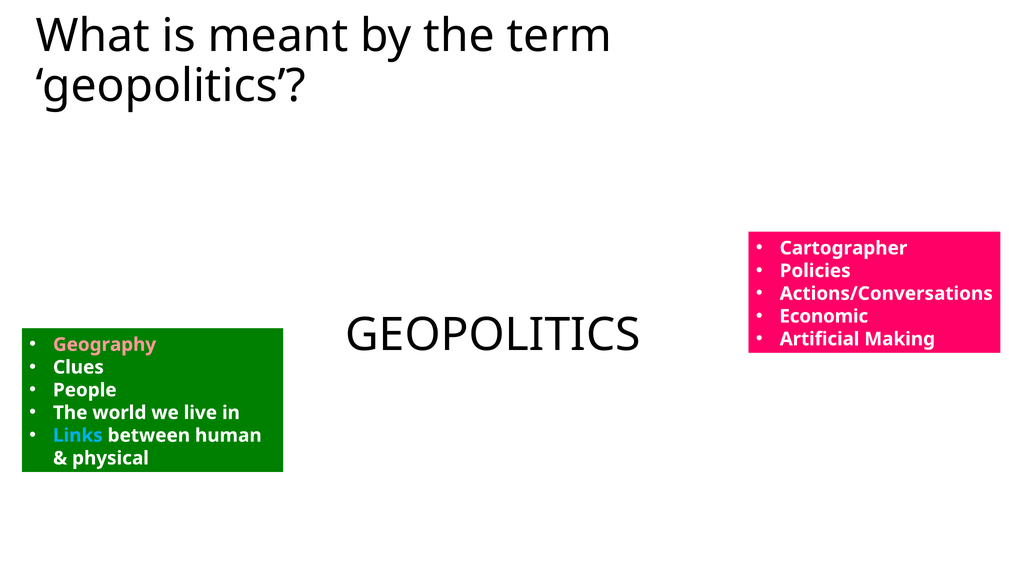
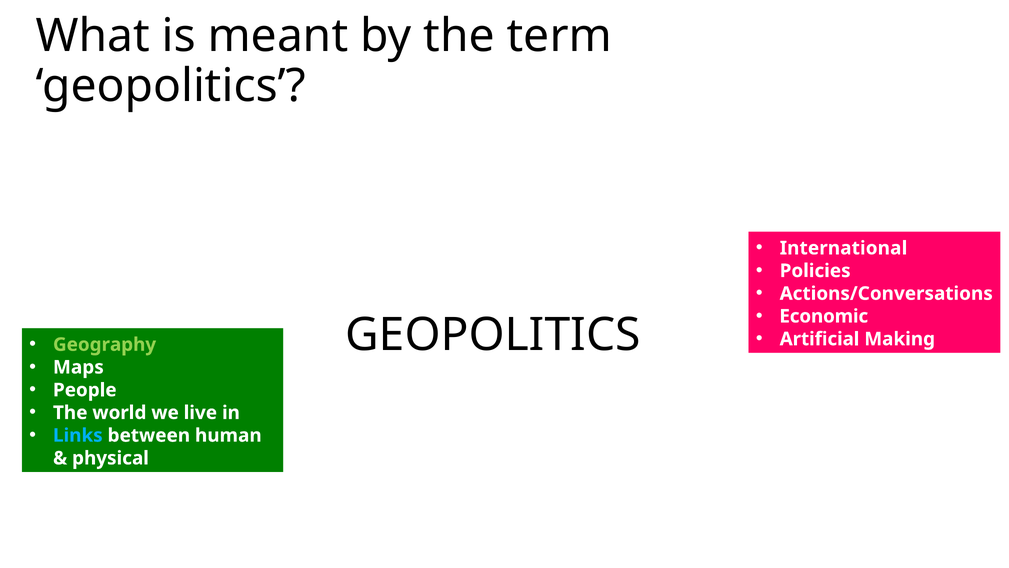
Cartographer: Cartographer -> International (843, 248)
Geography colour: pink -> light green (105, 344)
Clues: Clues -> Maps (78, 367)
